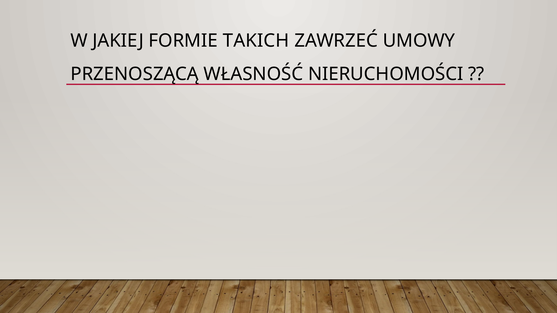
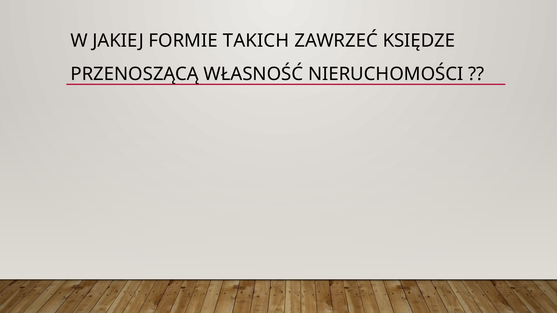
UMOWY: UMOWY -> KSIĘDZE (419, 41)
